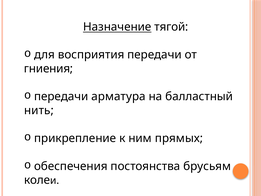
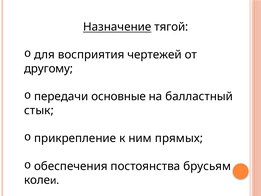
восприятия передачи: передачи -> чертежей (155, 55)
гниения: гниения -> другому (49, 69)
арматура: арматура -> основные (119, 96)
нить: нить -> стык (39, 110)
